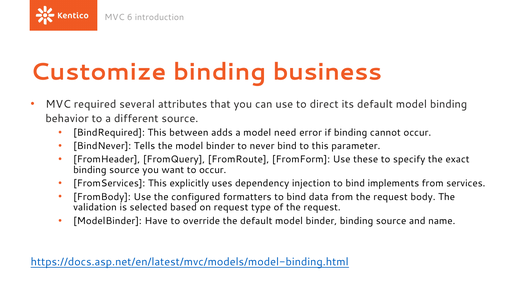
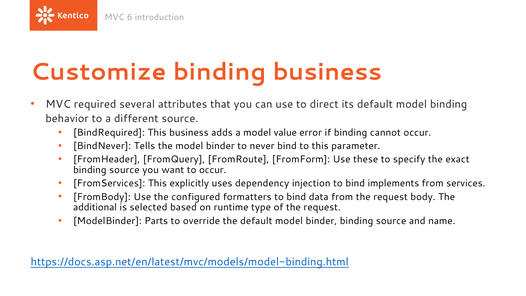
This between: between -> business (189, 132)
need: need -> value (285, 132)
validation: validation -> additional (95, 207)
on request: request -> runtime (231, 207)
Have: Have -> Parts (156, 221)
